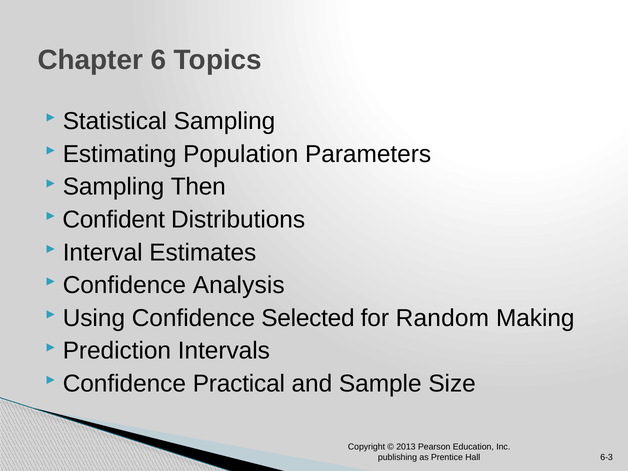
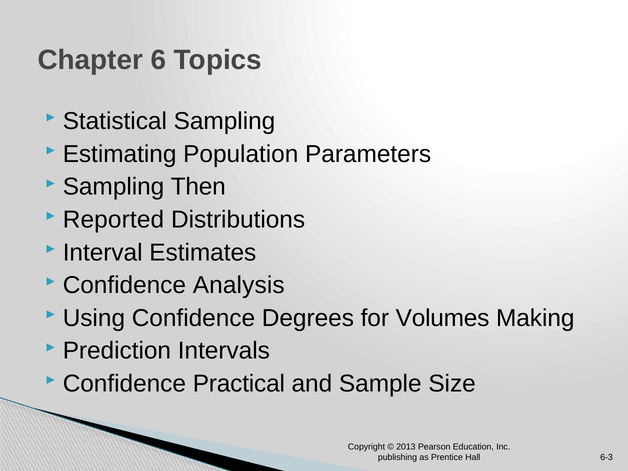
Confident: Confident -> Reported (113, 220)
Selected: Selected -> Degrees (308, 318)
Random: Random -> Volumes (443, 318)
